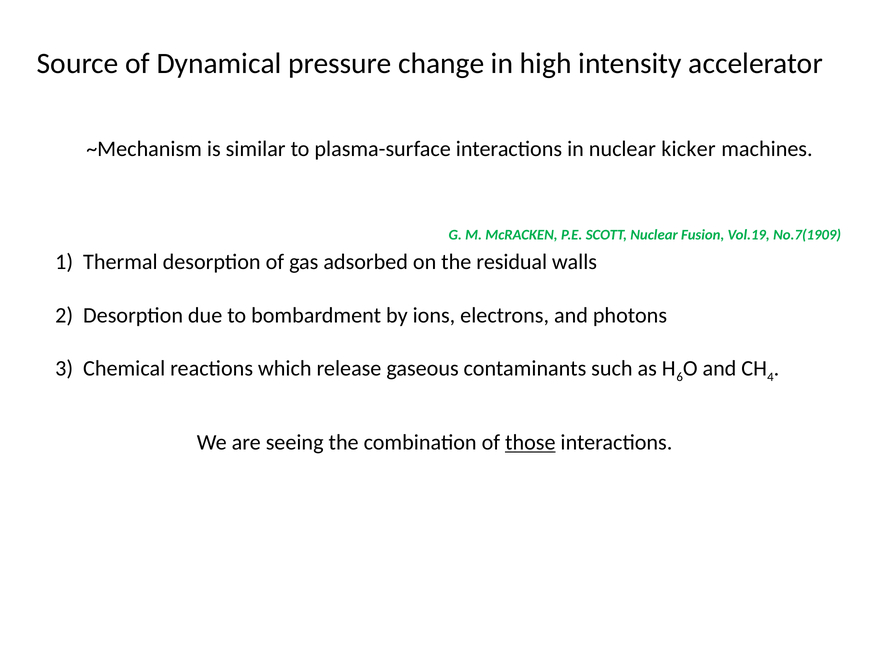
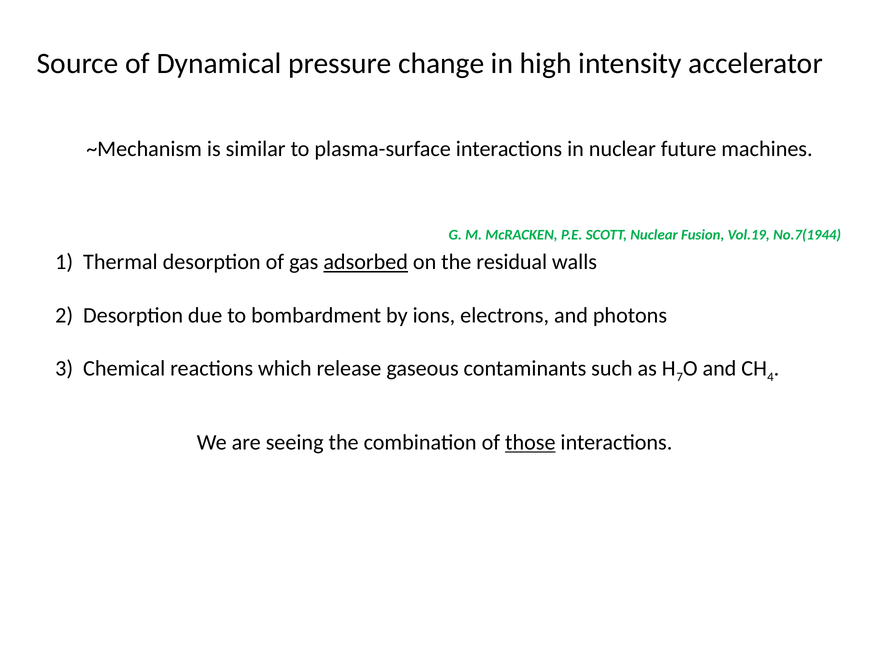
kicker: kicker -> future (689, 149)
No.7(1909: No.7(1909 -> No.7(1944 (807, 235)
adsorbed underline: none -> present (366, 262)
6: 6 -> 7 (680, 377)
